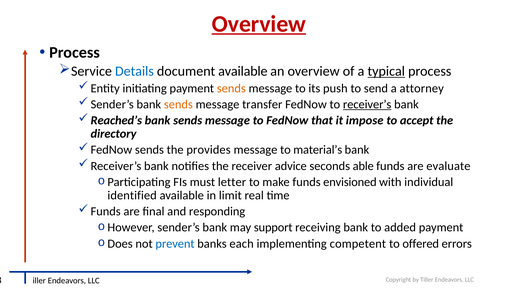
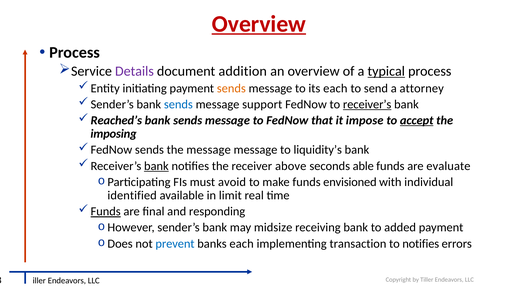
Details colour: blue -> purple (134, 71)
document available: available -> addition (243, 71)
its push: push -> each (335, 88)
sends colour: orange -> blue (178, 105)
transfer: transfer -> support (262, 105)
accept underline: none -> present (417, 121)
directory: directory -> imposing (114, 134)
the provides: provides -> message (209, 150)
material’s: material’s -> liquidity’s (318, 150)
bank underline: none -> present (156, 166)
advice: advice -> above (291, 166)
letter: letter -> avoid (232, 182)
Funds underline: none -> present (106, 212)
support: support -> midsize (273, 228)
competent: competent -> transaction (358, 244)
to offered: offered -> notifies (421, 244)
